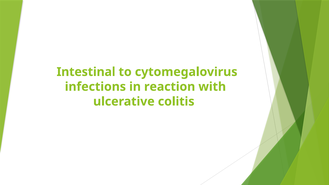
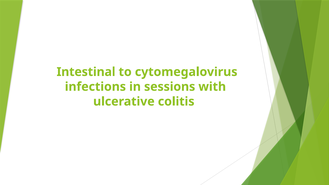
reaction: reaction -> sessions (170, 87)
